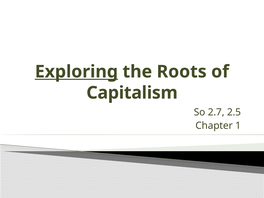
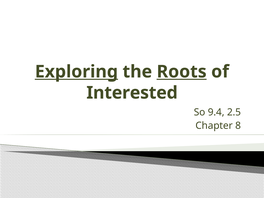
Roots underline: none -> present (182, 72)
Capitalism: Capitalism -> Interested (132, 93)
2.7: 2.7 -> 9.4 (216, 112)
1: 1 -> 8 (238, 126)
